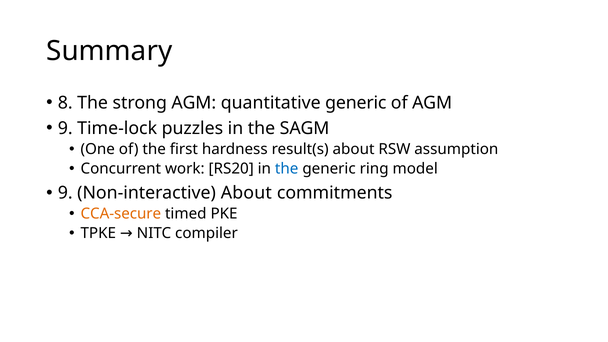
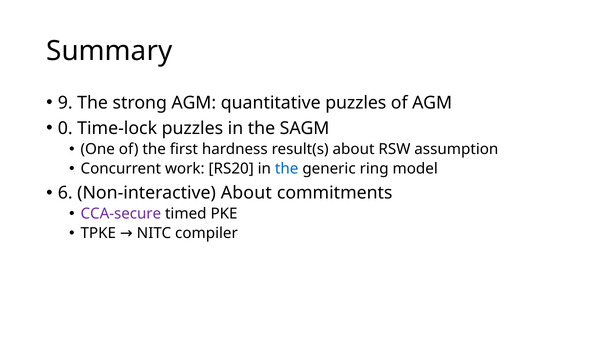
8: 8 -> 9 (65, 103)
quantitative generic: generic -> puzzles (356, 103)
9: 9 -> 0 (65, 128)
9: 9 -> 6 (65, 193)
CCA-secure colour: orange -> purple (121, 214)
